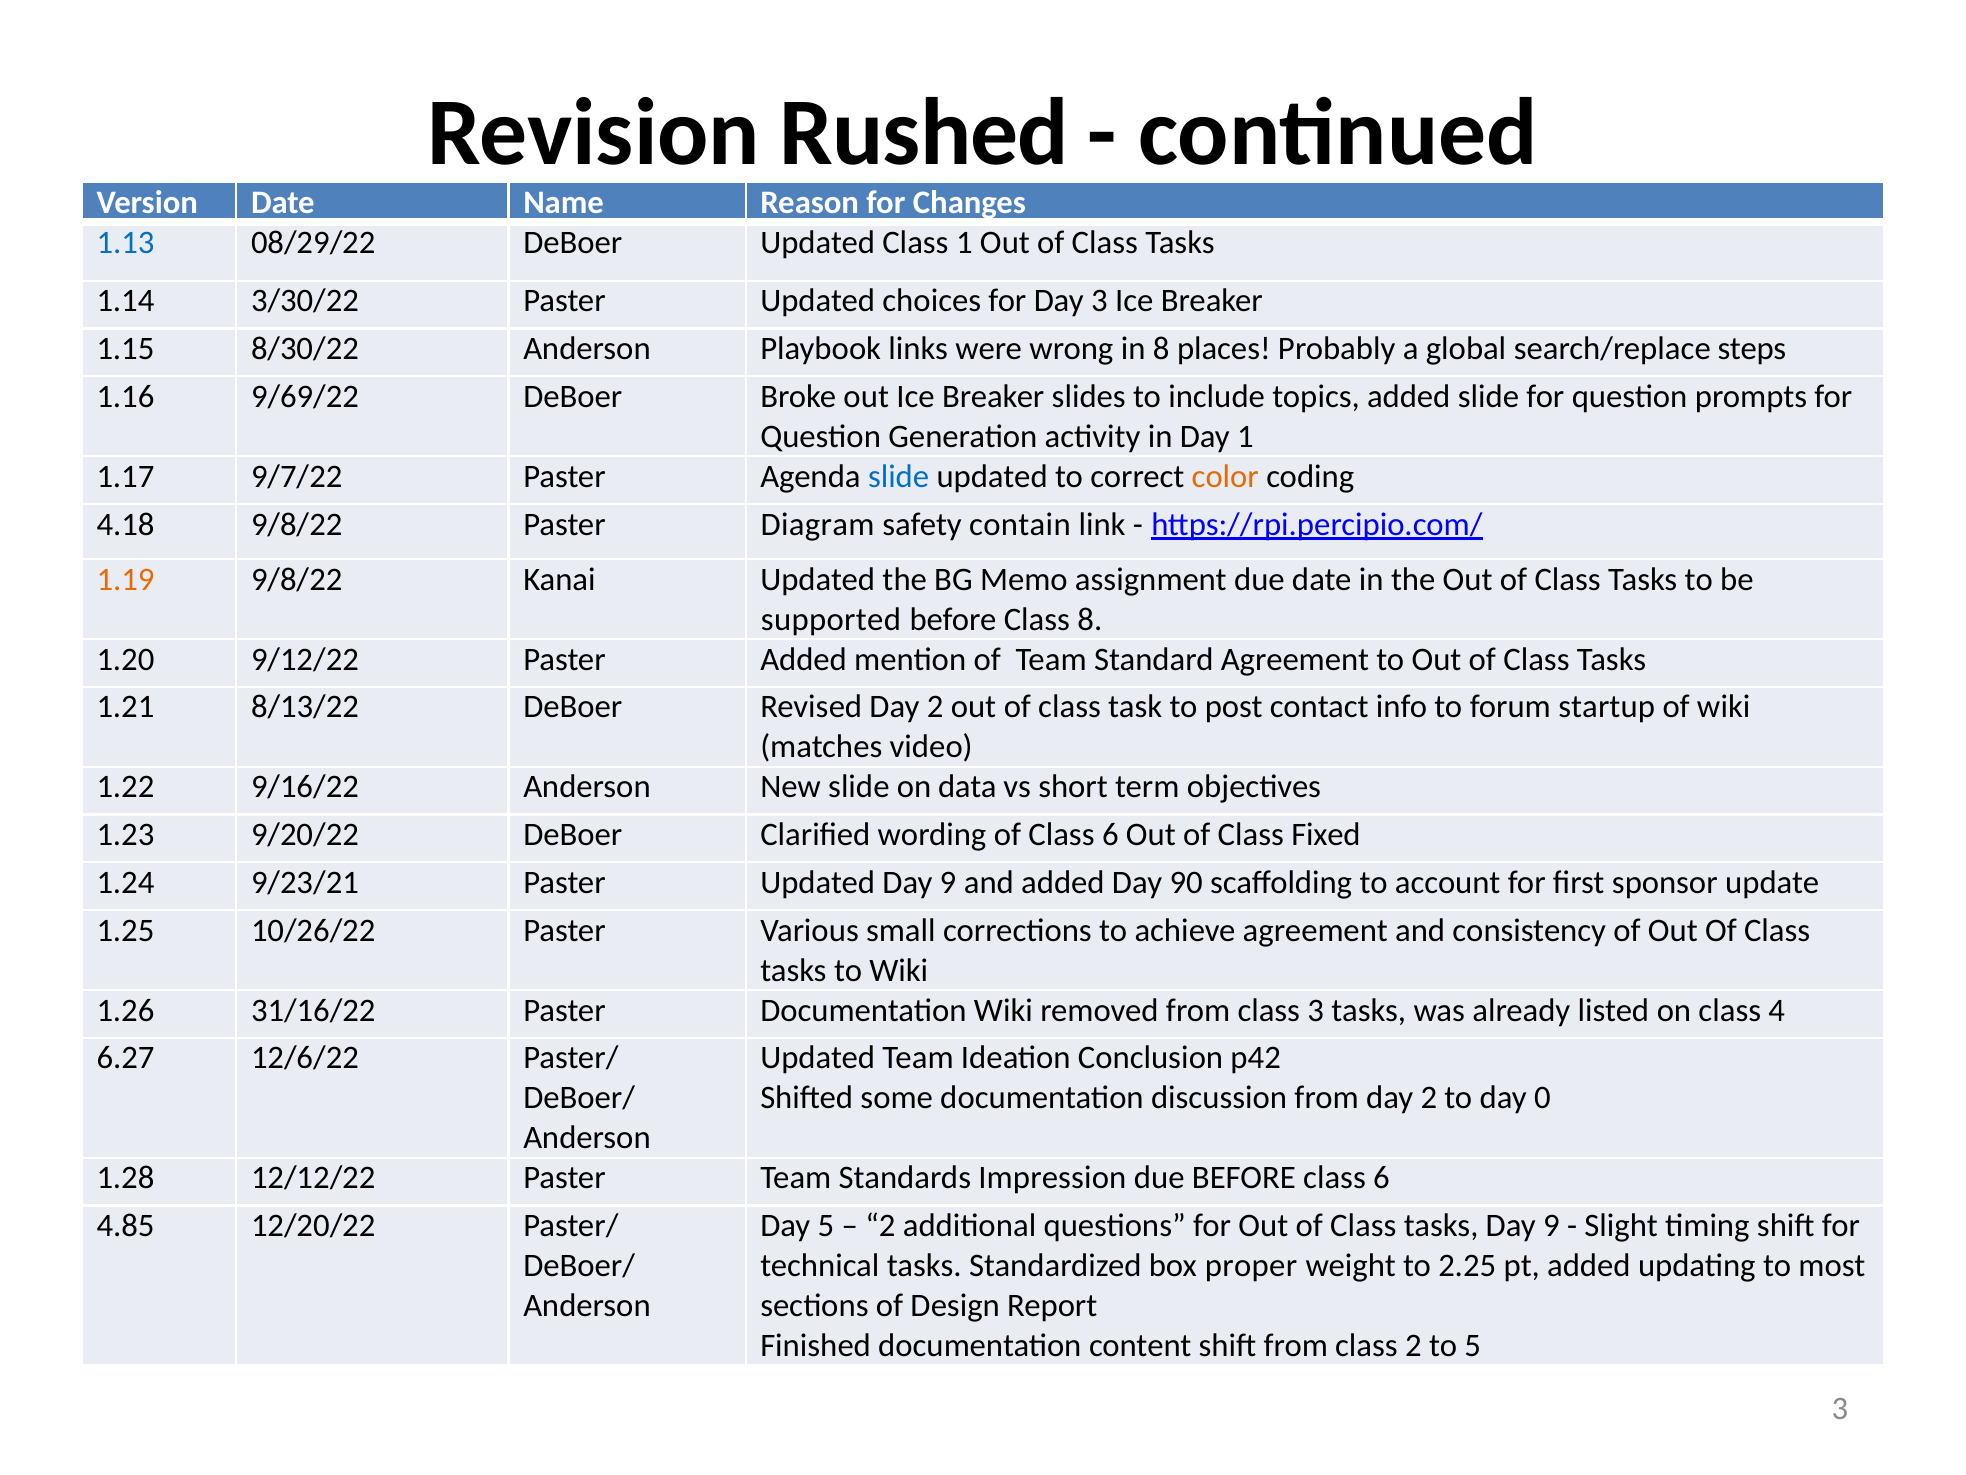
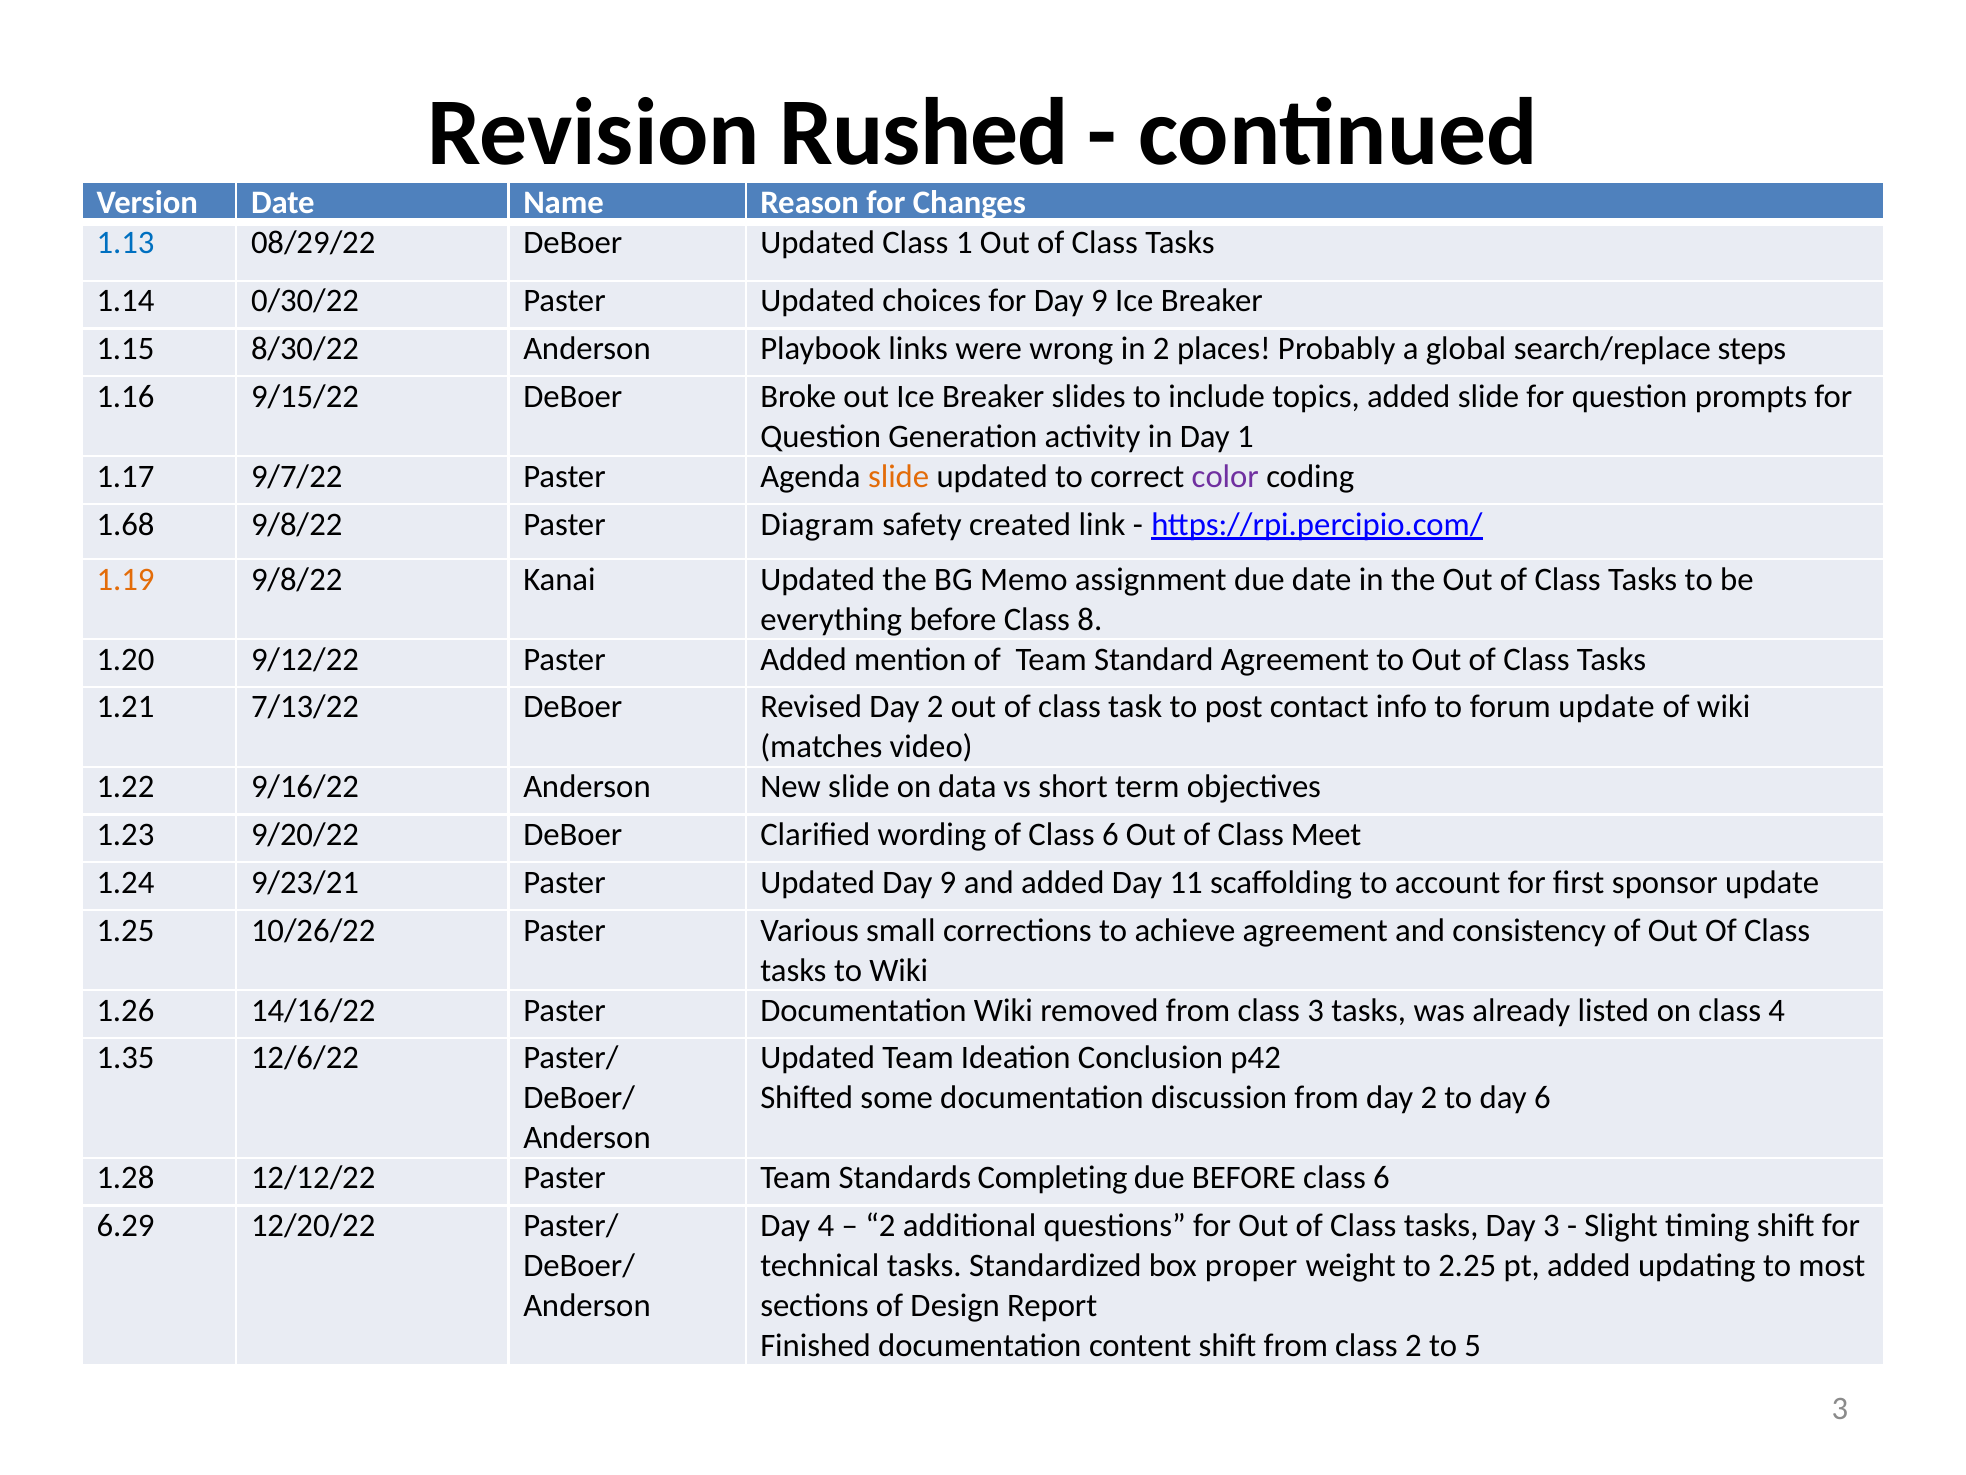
3/30/22: 3/30/22 -> 0/30/22 (305, 301)
for Day 3: 3 -> 9 (1099, 301)
in 8: 8 -> 2 (1161, 349)
9/69/22: 9/69/22 -> 9/15/22 (305, 396)
slide colour: blue -> orange (899, 476)
color colour: orange -> purple (1225, 476)
4.18: 4.18 -> 1.68 (125, 524)
contain: contain -> created (1020, 524)
supported: supported -> everything (831, 619)
8/13/22: 8/13/22 -> 7/13/22 (305, 707)
forum startup: startup -> update (1607, 707)
Fixed: Fixed -> Meet (1326, 835)
90: 90 -> 11 (1186, 882)
31/16/22: 31/16/22 -> 14/16/22 (313, 1010)
6.27: 6.27 -> 1.35 (125, 1058)
day 0: 0 -> 6 (1542, 1098)
Impression: Impression -> Completing (1053, 1178)
4.85: 4.85 -> 6.29 (125, 1225)
Day 5: 5 -> 4 (826, 1225)
tasks Day 9: 9 -> 3 (1552, 1225)
